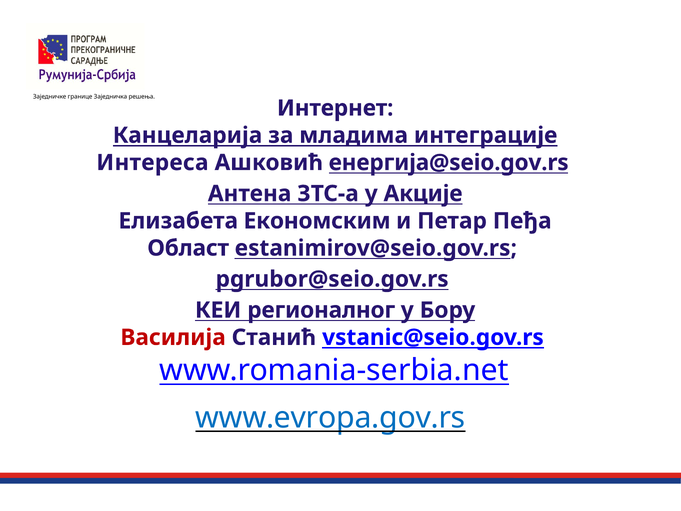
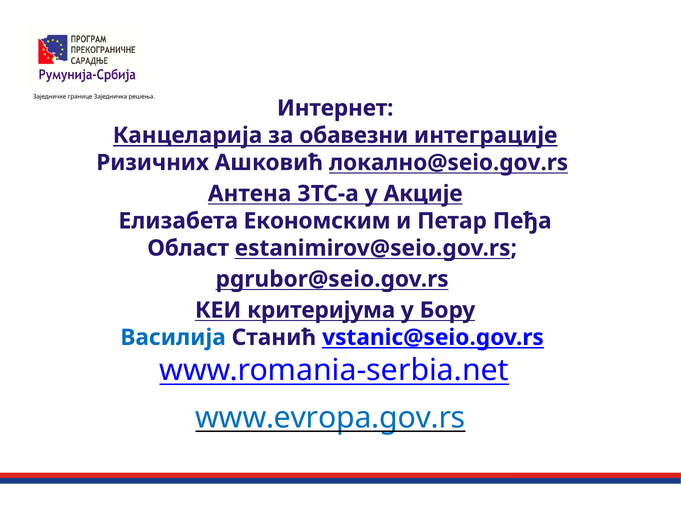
младима: младима -> обавезни (354, 135)
Интереса: Интереса -> Ризичних (153, 163)
енергија@seio.gov.rs: енергија@seio.gov.rs -> локално@seio.gov.rs (449, 163)
регионалног: регионалног -> критеријума (321, 310)
Василија colour: red -> blue (173, 337)
